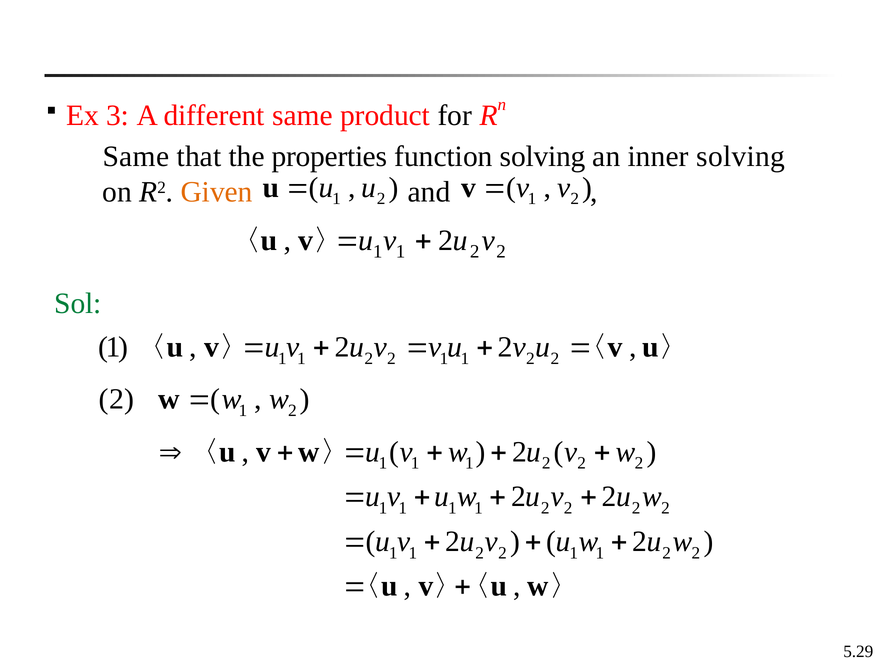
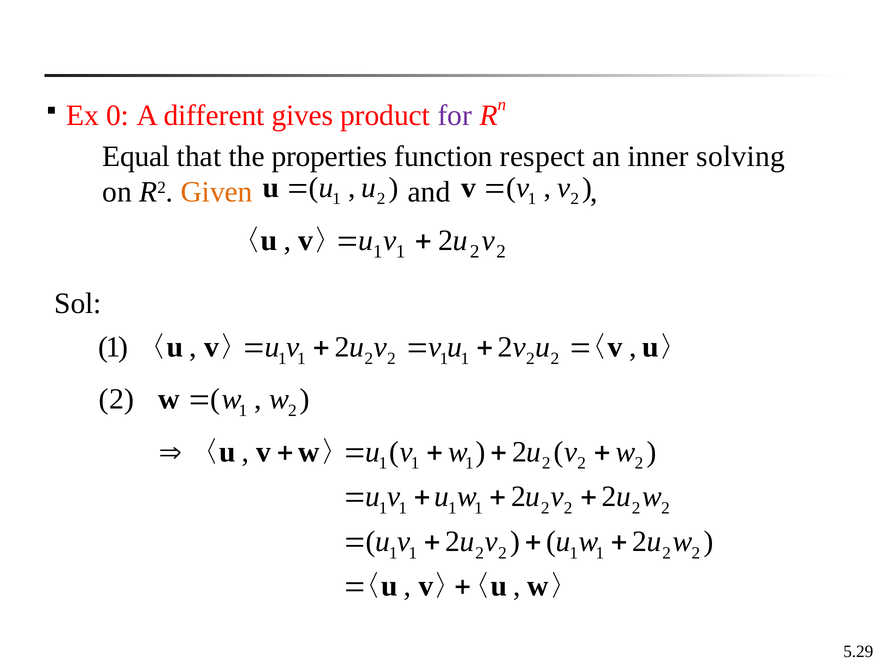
3: 3 -> 0 (118, 115)
different same: same -> gives (302, 115)
for colour: black -> purple (455, 115)
Same: Same -> Equal (136, 157)
function solving: solving -> respect (542, 157)
Sol colour: green -> black (78, 303)
